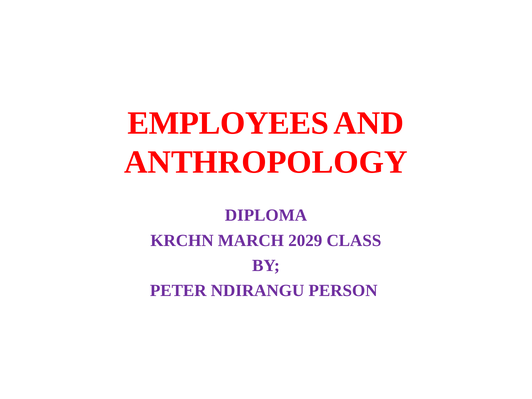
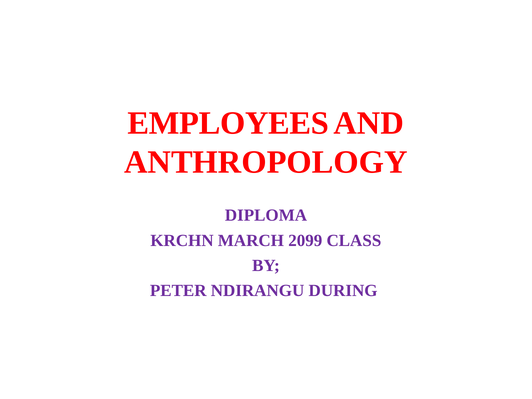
2029: 2029 -> 2099 (305, 240)
PERSON: PERSON -> DURING (343, 291)
